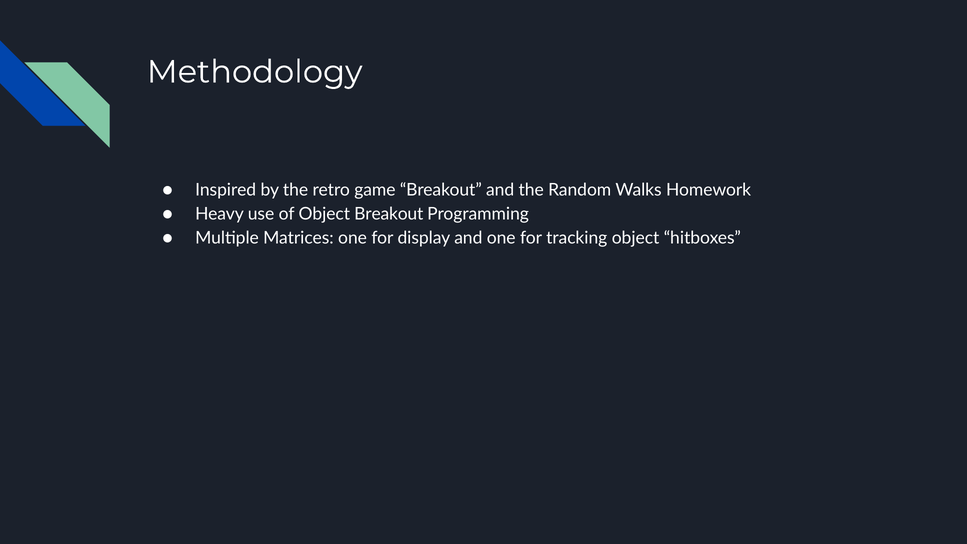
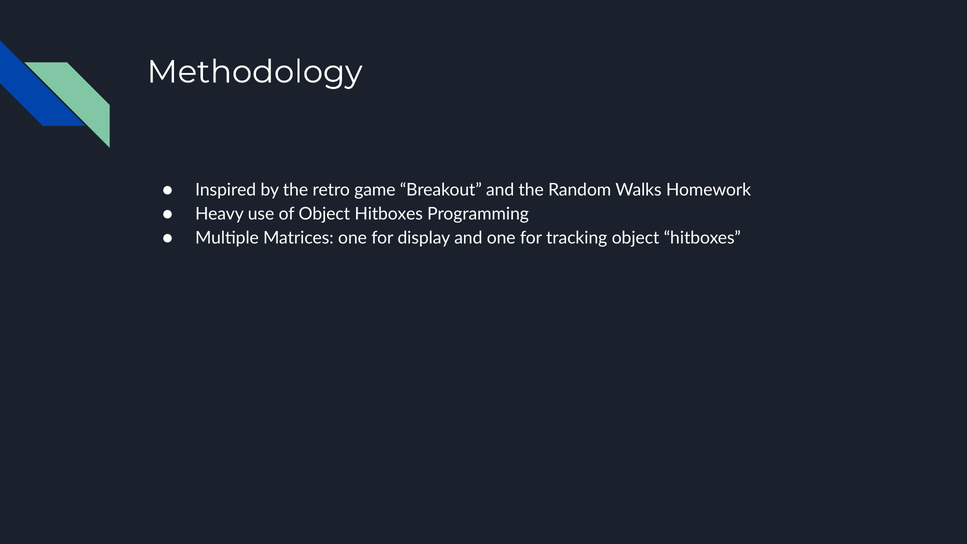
of Object Breakout: Breakout -> Hitboxes (389, 214)
